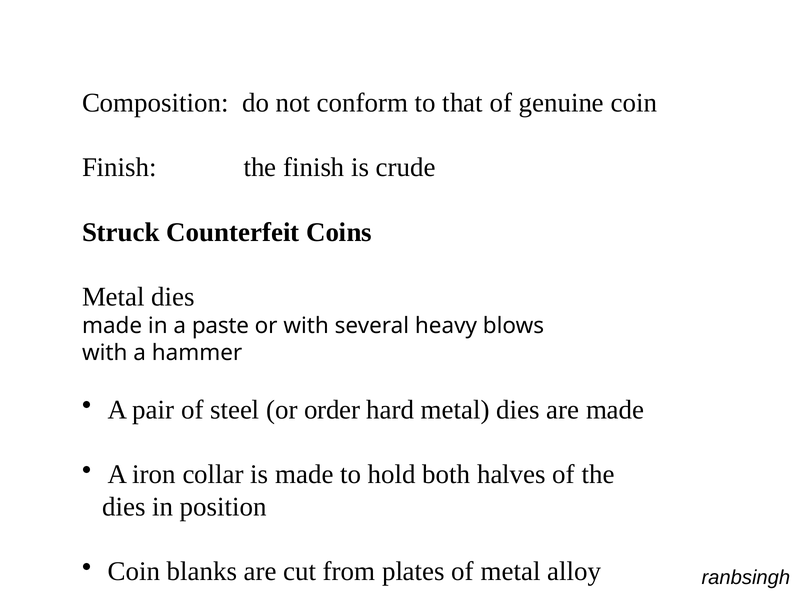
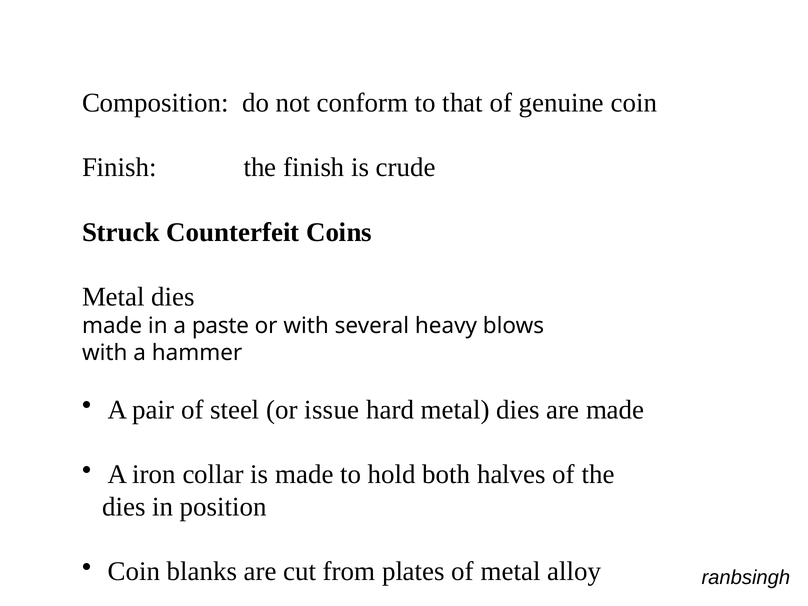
order: order -> issue (332, 410)
